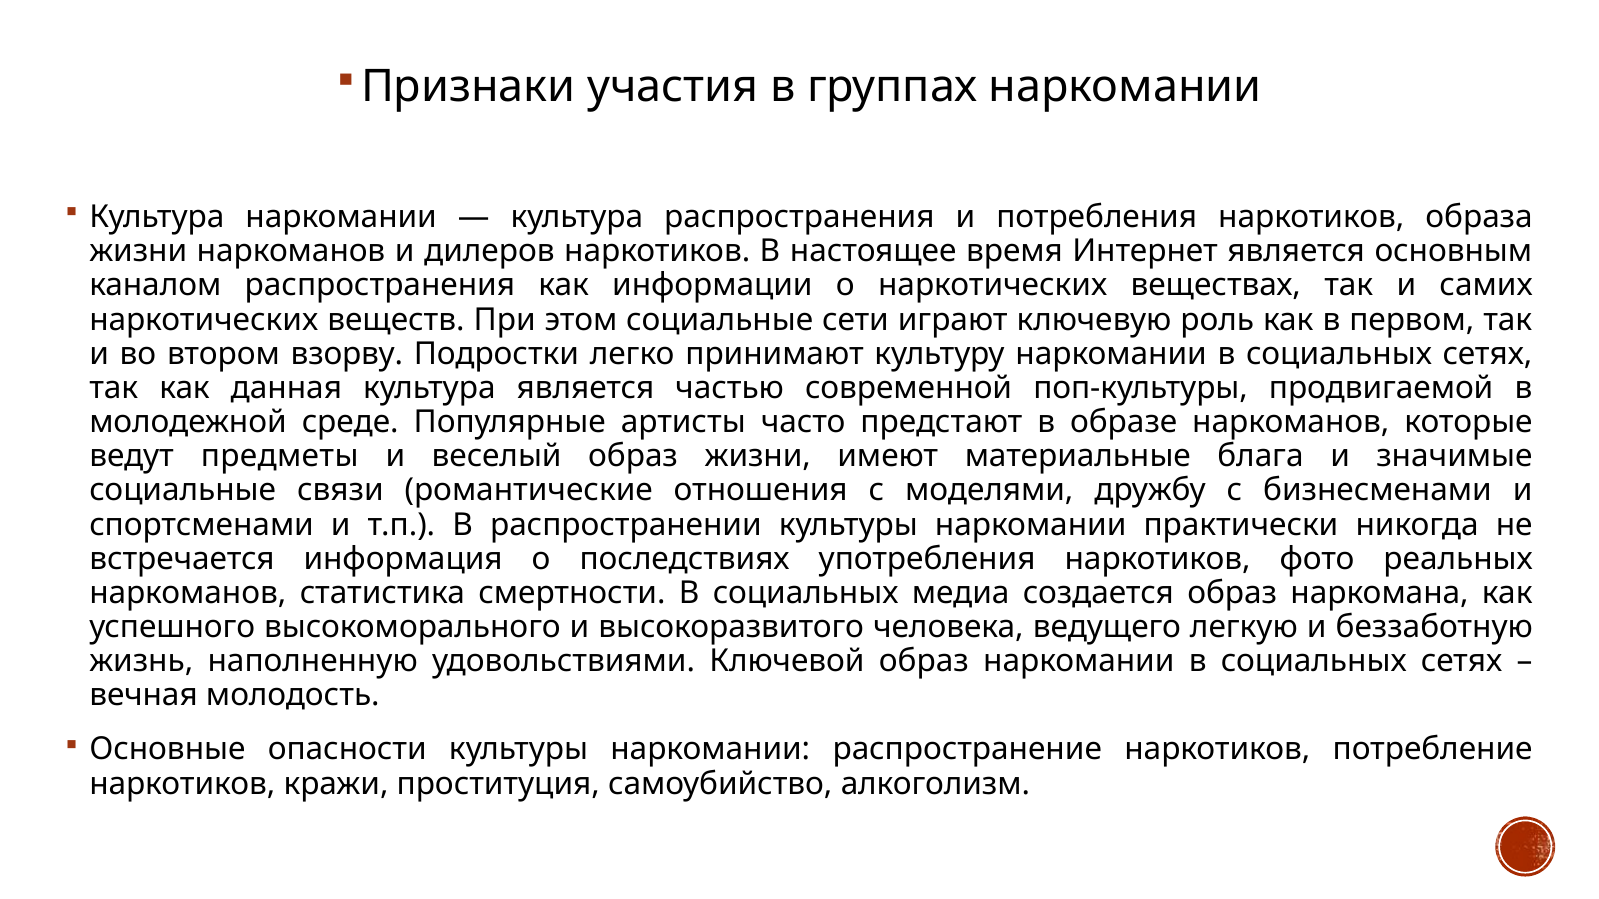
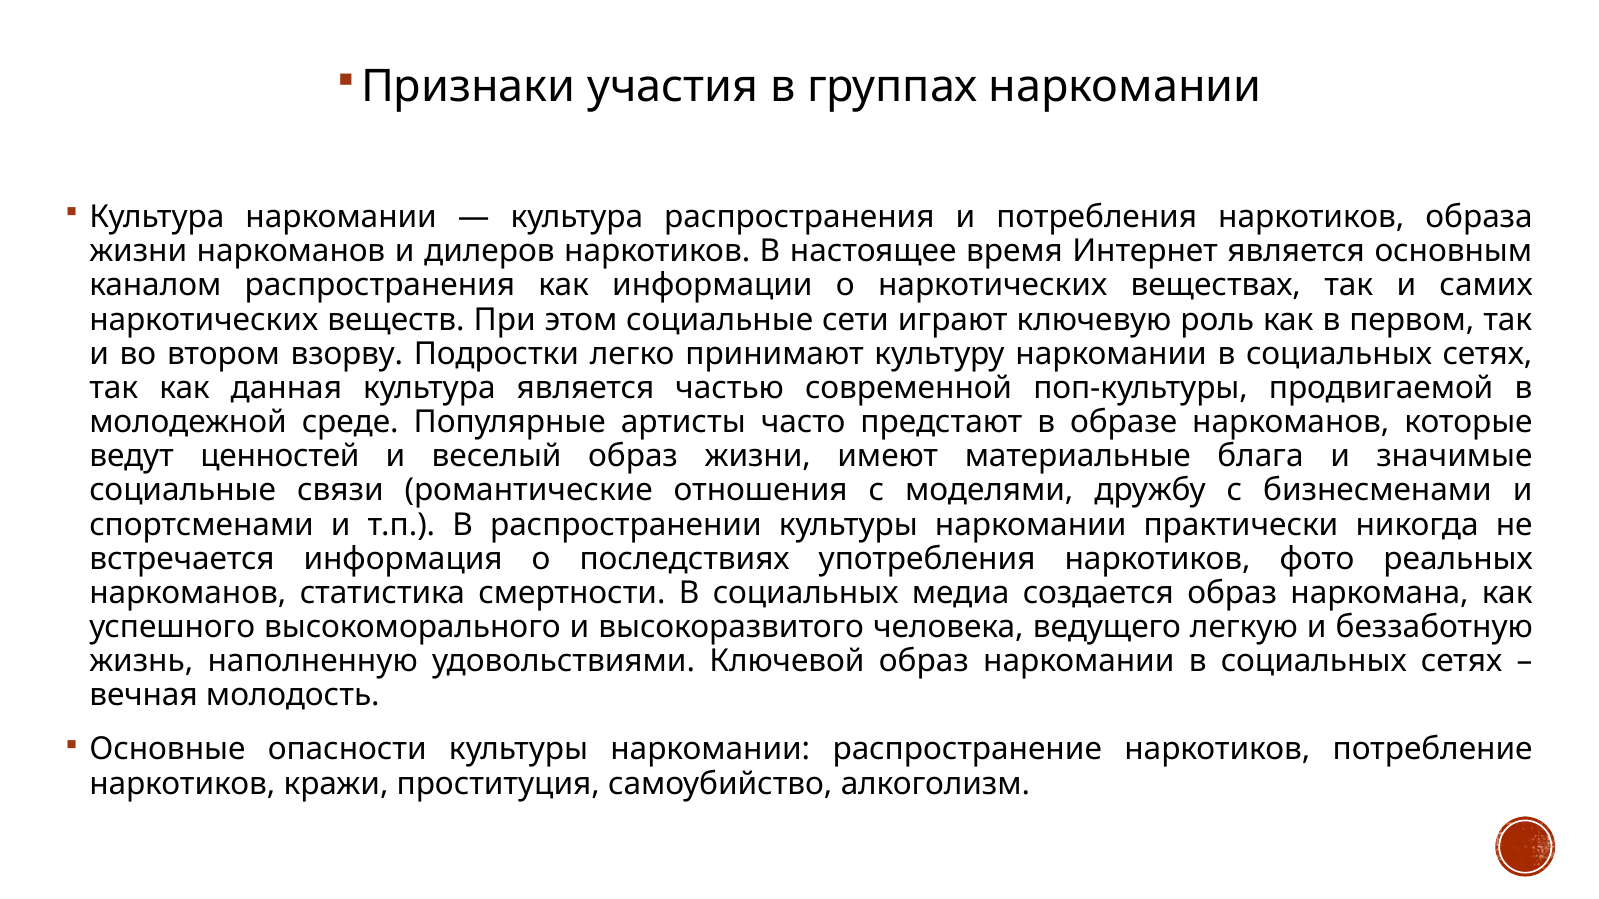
предметы: предметы -> ценностей (280, 456)
